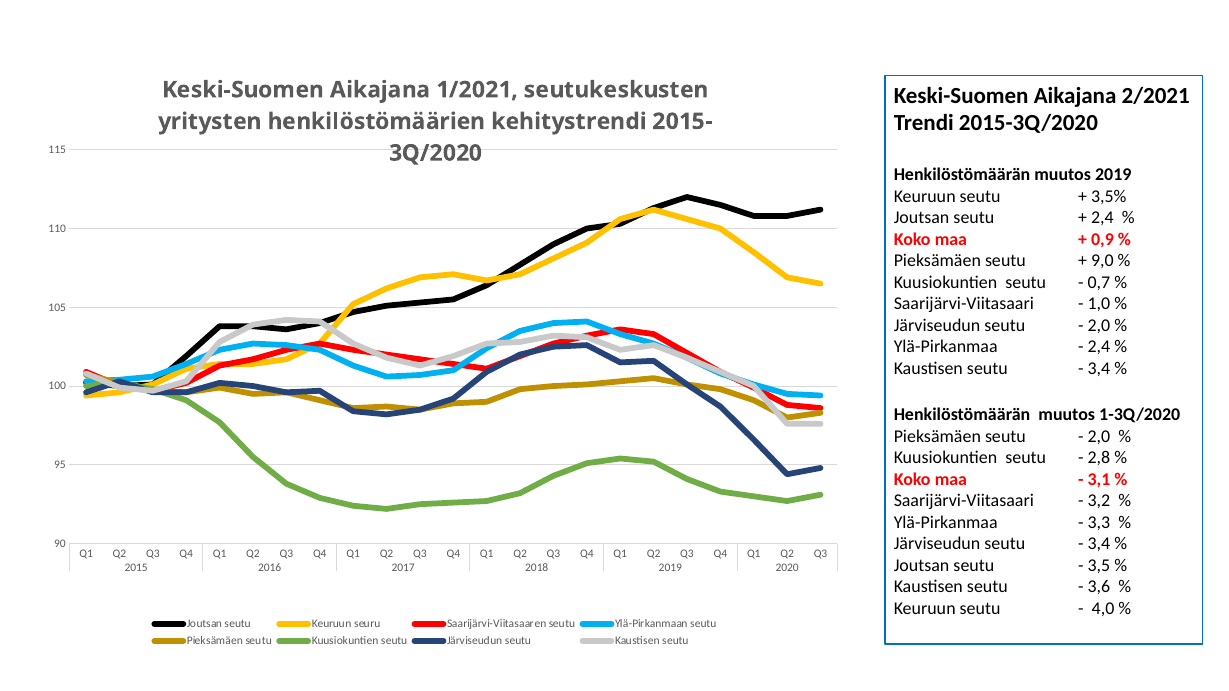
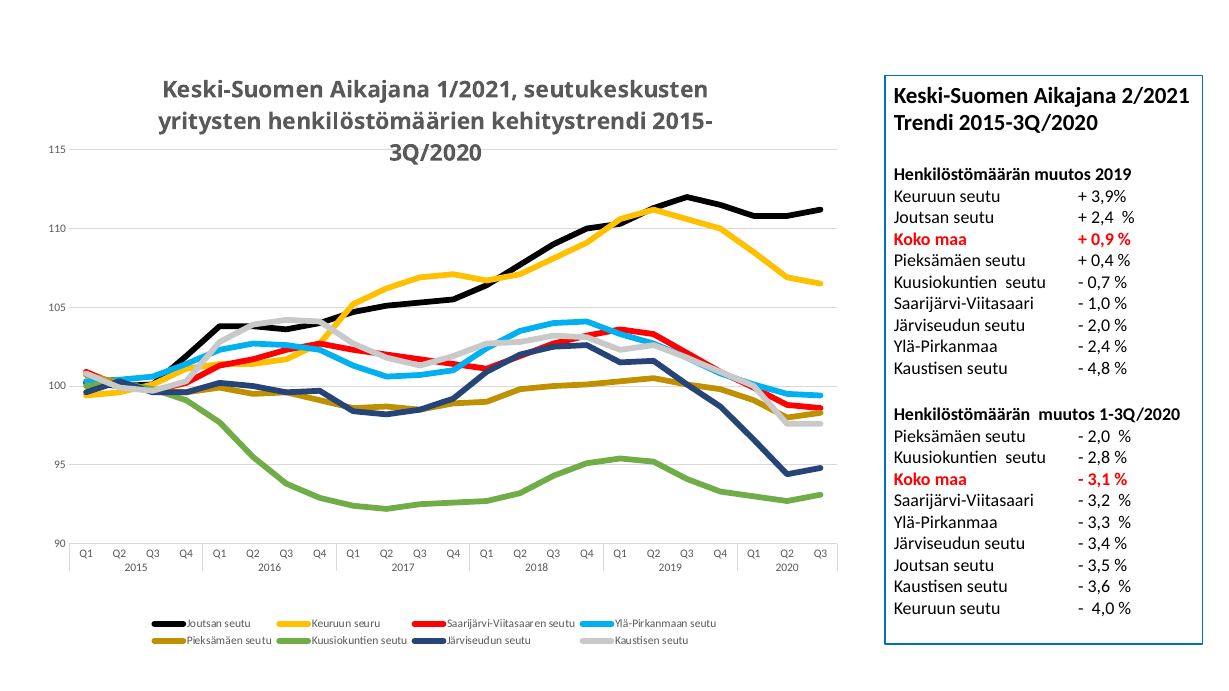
3,5%: 3,5% -> 3,9% (1109, 197)
9,0: 9,0 -> 0,4 (1102, 261)
3,4: 3,4 -> 4,8 (1099, 369)
